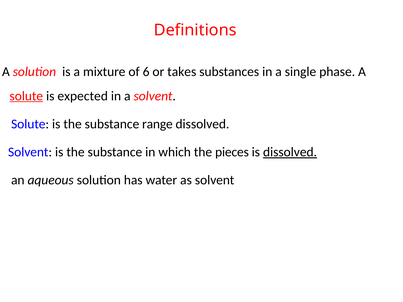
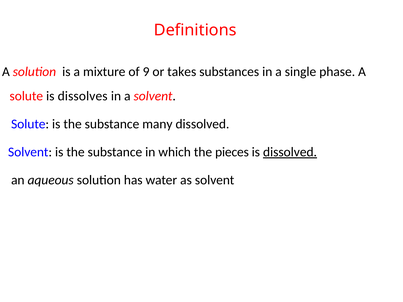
6: 6 -> 9 (146, 72)
solute underline: present -> none (26, 96)
expected: expected -> dissolves (83, 96)
range: range -> many (157, 124)
